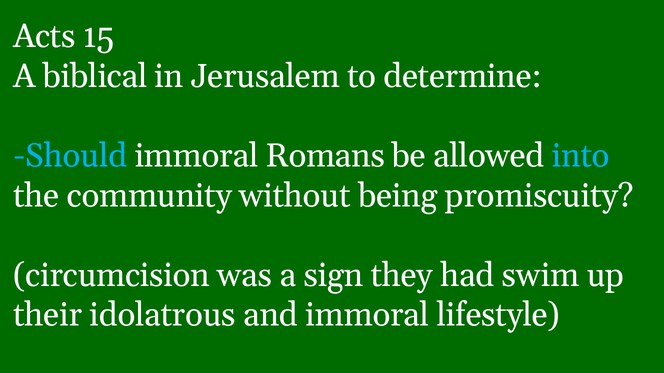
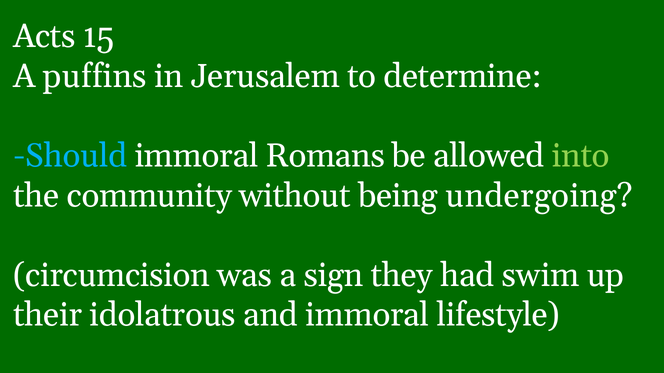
biblical: biblical -> puffins (95, 76)
into colour: light blue -> light green (581, 156)
promiscuity: promiscuity -> undergoing (539, 196)
